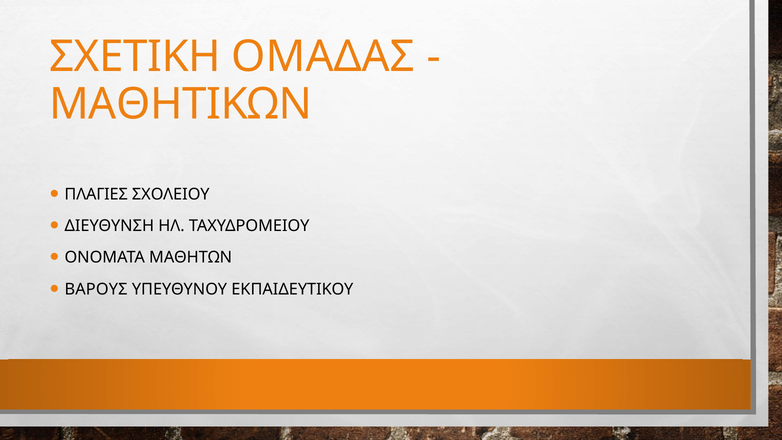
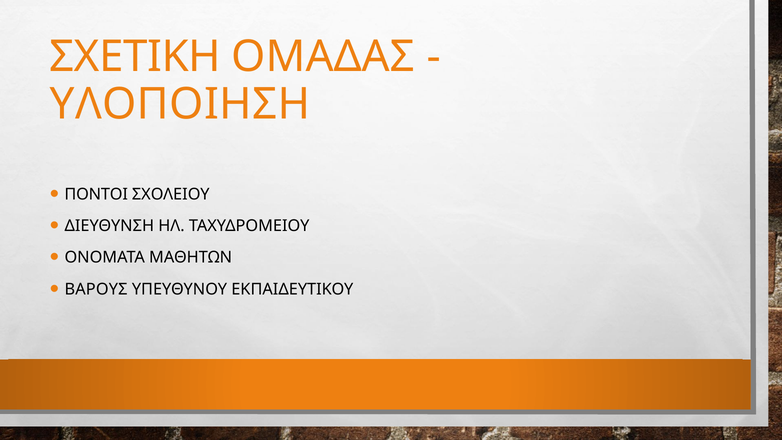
ΜΑΘΗΤΙΚΩΝ: ΜΑΘΗΤΙΚΩΝ -> ΥΛΟΠΟΙΗΣΗ (180, 104)
ΠΛΑΓΙΕΣ: ΠΛΑΓΙΕΣ -> ΠΟΝΤΟΙ (96, 194)
